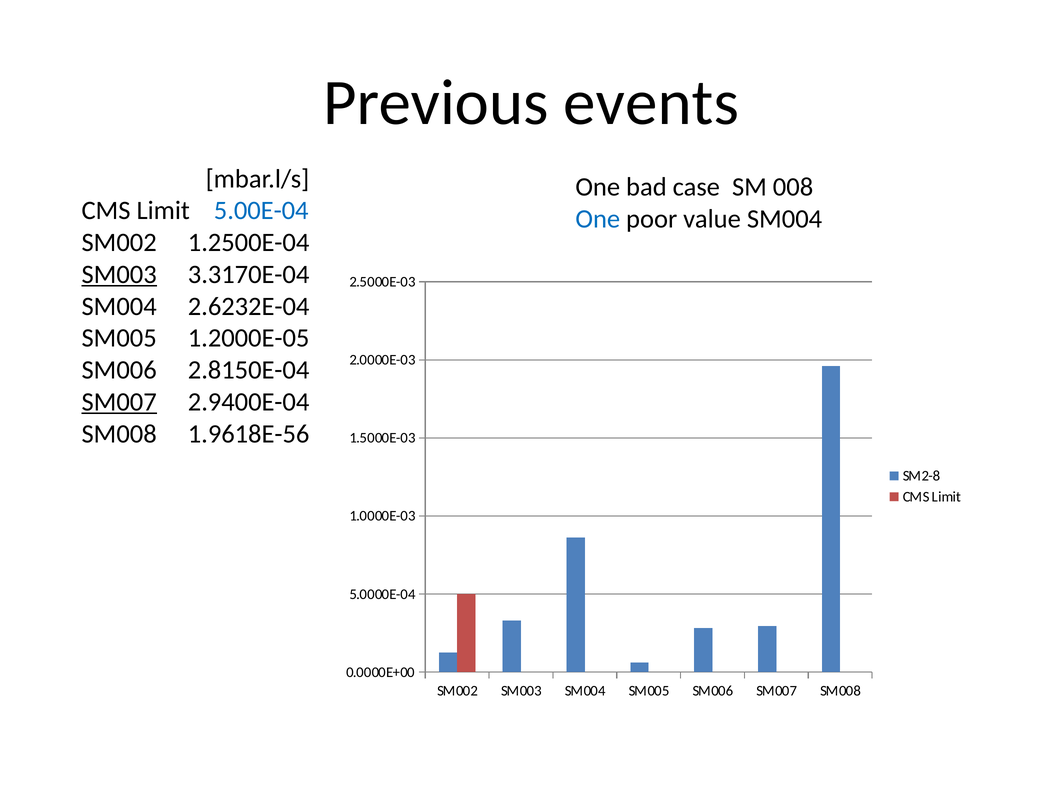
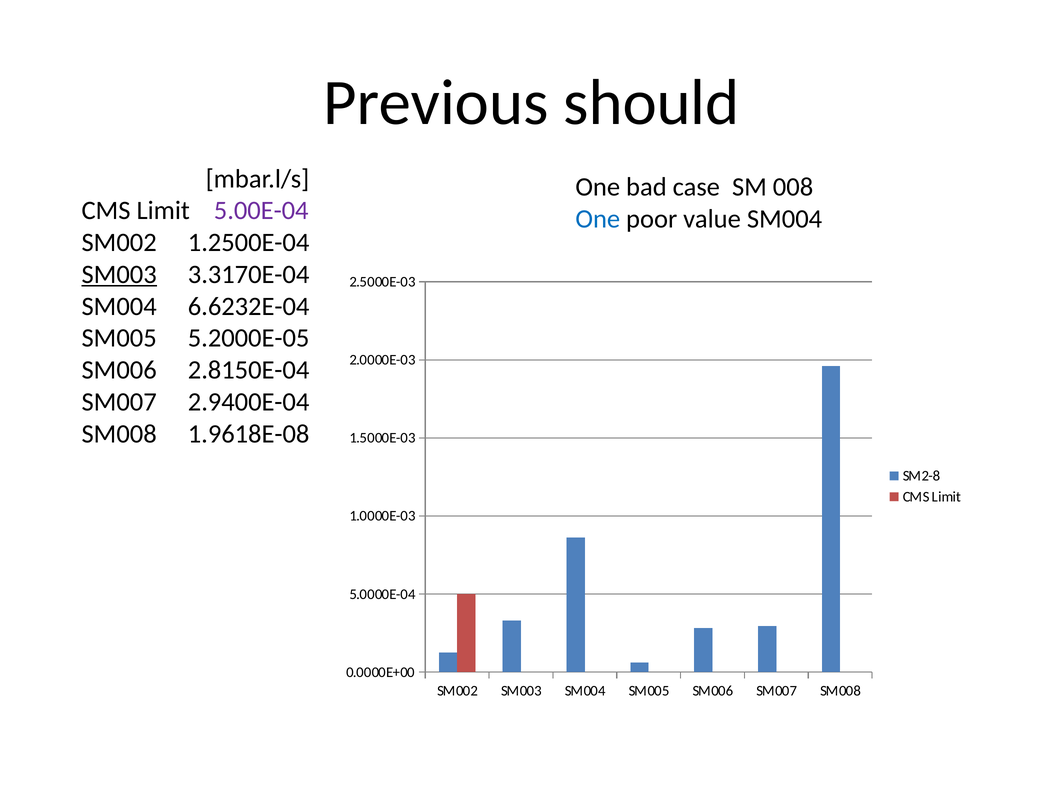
events: events -> should (651, 103)
5.00E-04 colour: blue -> purple (261, 211)
2.6232E-04: 2.6232E-04 -> 6.6232E-04 (249, 306)
1.2000E-05: 1.2000E-05 -> 5.2000E-05 (249, 338)
SM007 underline: present -> none (119, 402)
1.9618E-56: 1.9618E-56 -> 1.9618E-08 (249, 434)
